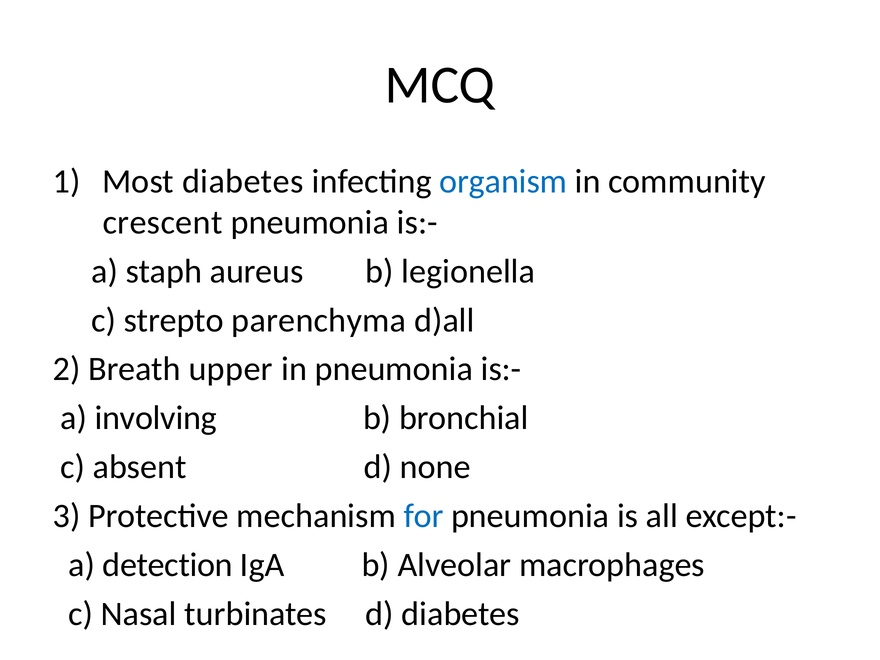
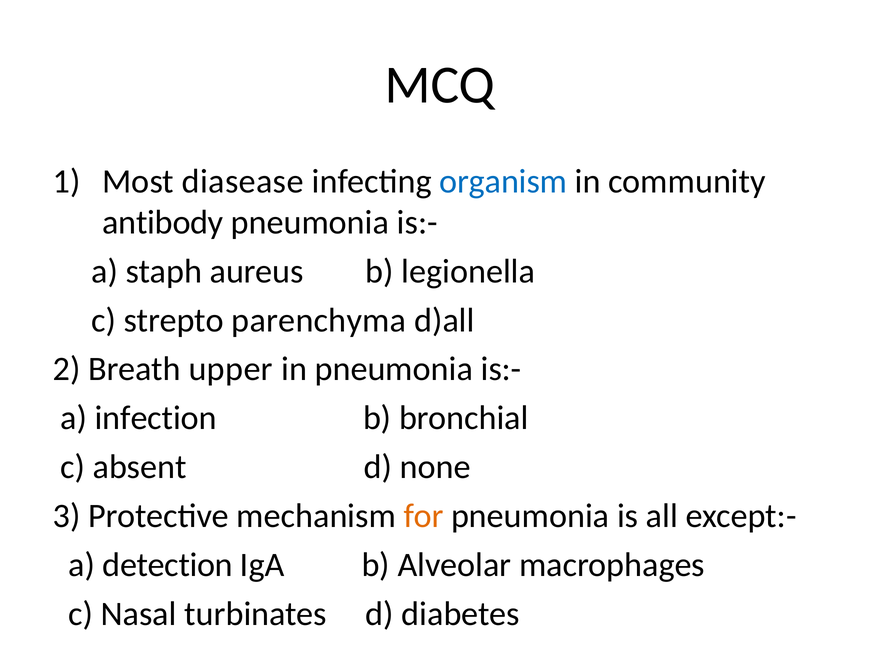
Most diabetes: diabetes -> diasease (243, 181)
crescent: crescent -> antibody (163, 222)
involving: involving -> infection (156, 418)
for colour: blue -> orange (424, 516)
